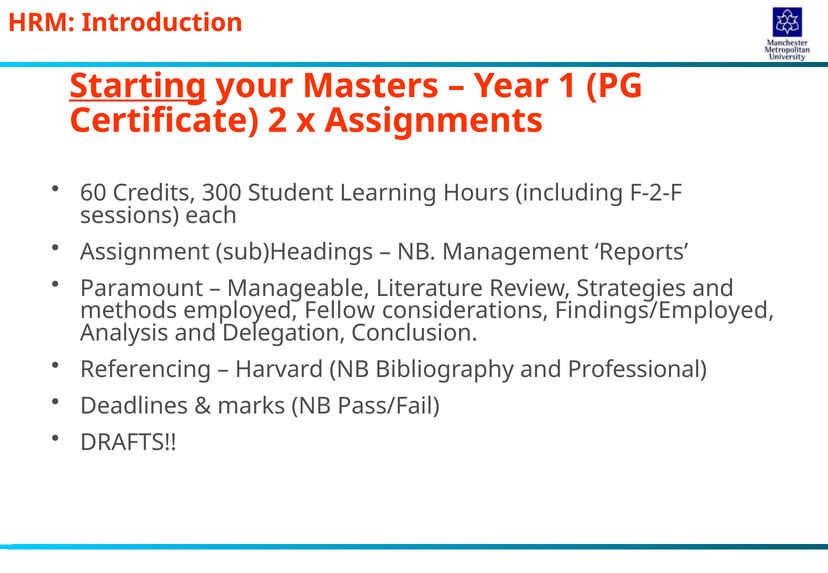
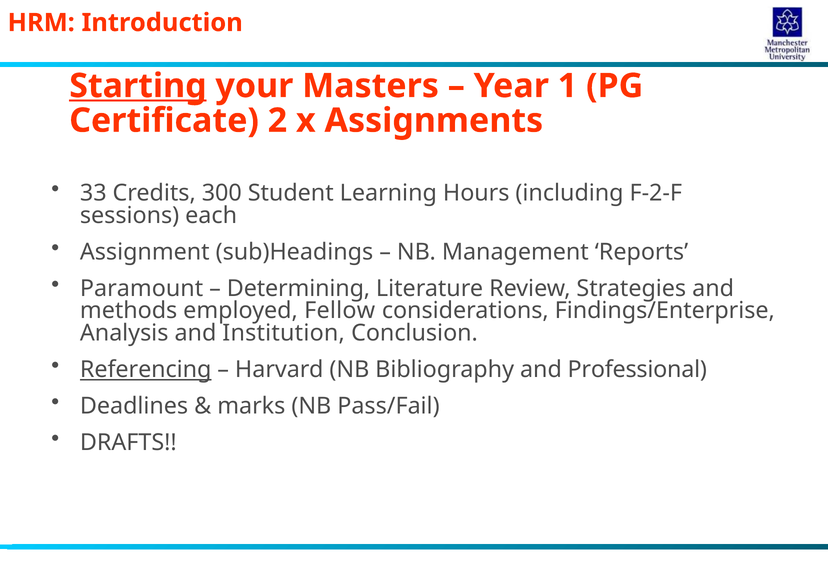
60: 60 -> 33 (93, 193)
Manageable: Manageable -> Determining (298, 288)
Findings/Employed: Findings/Employed -> Findings/Enterprise (665, 311)
Delegation: Delegation -> Institution (284, 333)
Referencing underline: none -> present (146, 370)
